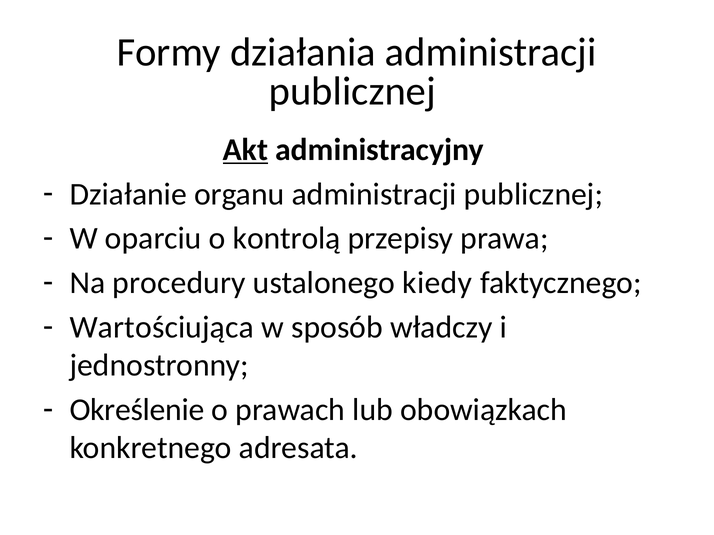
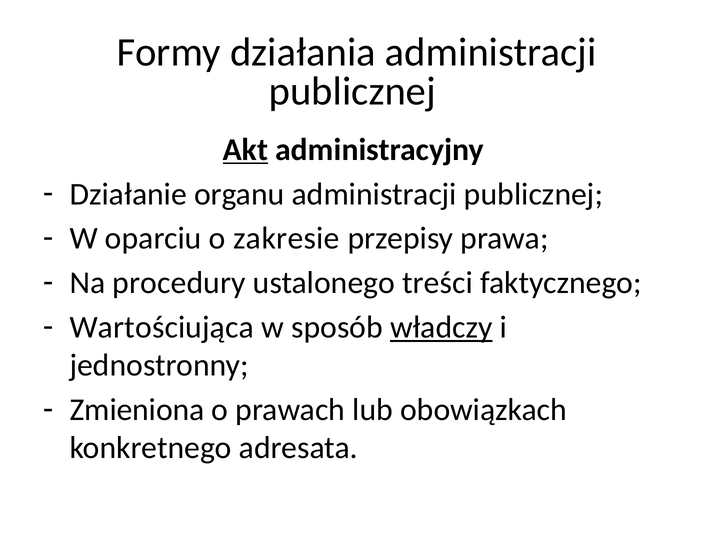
kontrolą: kontrolą -> zakresie (286, 239)
kiedy: kiedy -> treści (437, 283)
władczy underline: none -> present (441, 328)
Określenie: Określenie -> Zmieniona (137, 410)
